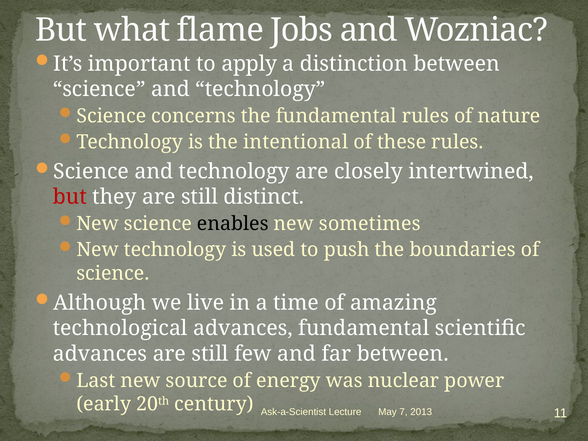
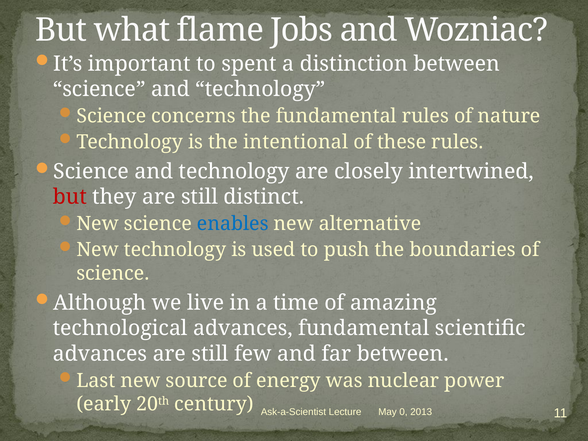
apply: apply -> spent (249, 64)
enables colour: black -> blue (233, 224)
sometimes: sometimes -> alternative (370, 224)
7: 7 -> 0 (403, 412)
